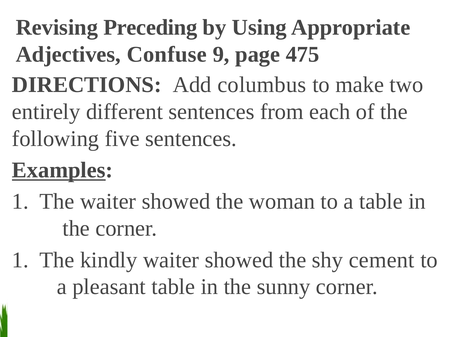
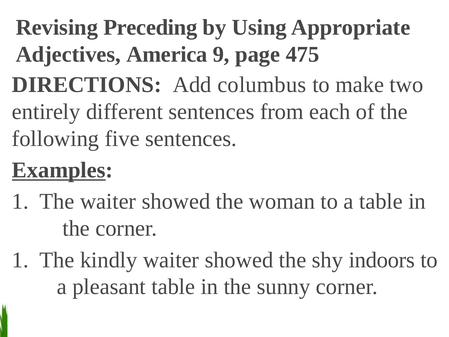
Confuse: Confuse -> America (167, 54)
cement: cement -> indoors (382, 260)
